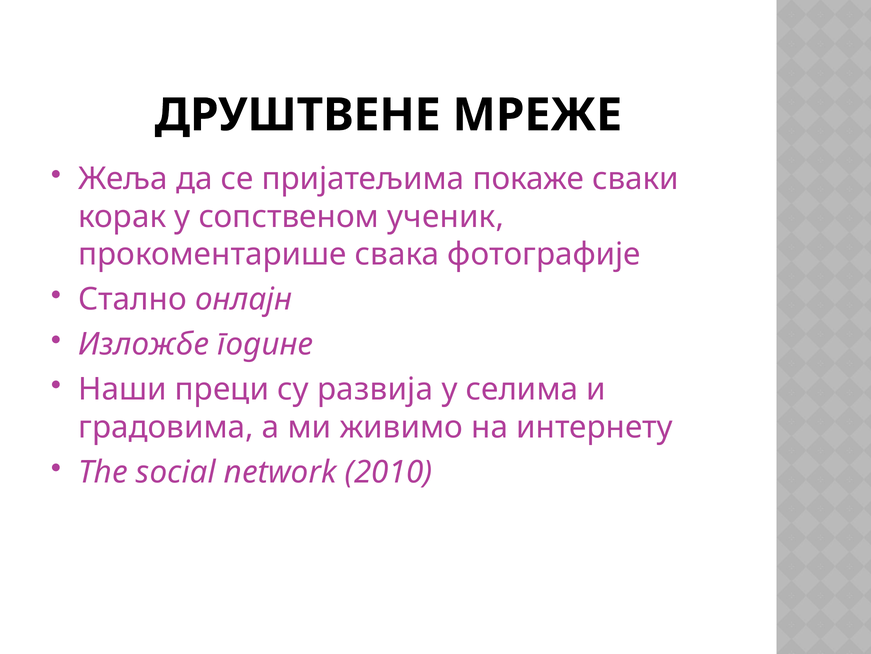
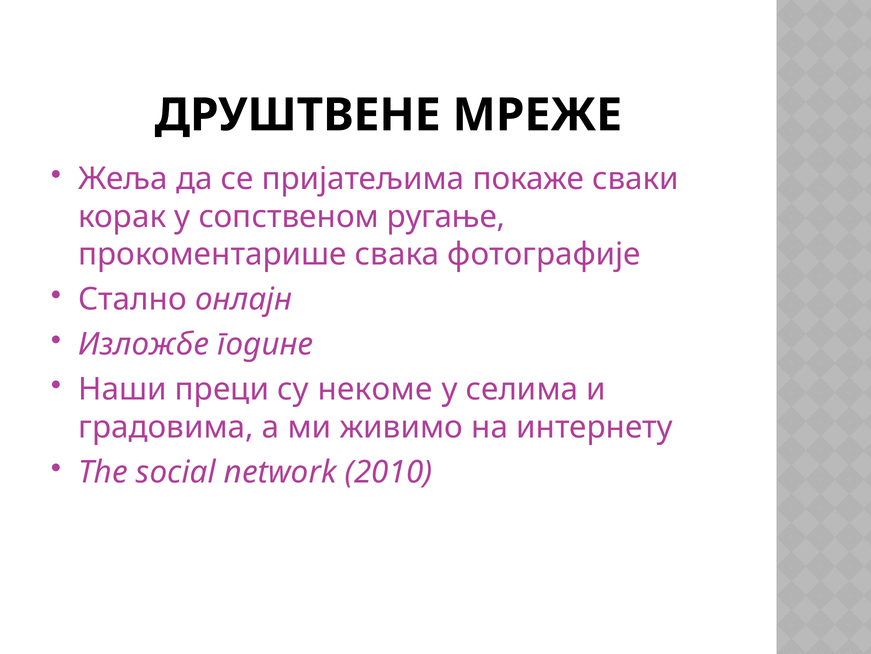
ученик: ученик -> ругање (446, 216)
развија: развија -> некоме (375, 389)
